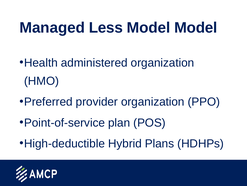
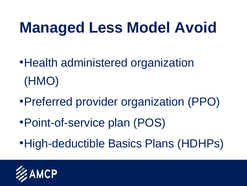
Model Model: Model -> Avoid (196, 28)
Hybrid: Hybrid -> Basics (125, 143)
